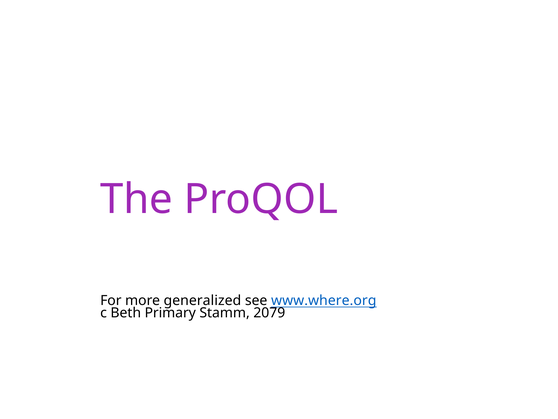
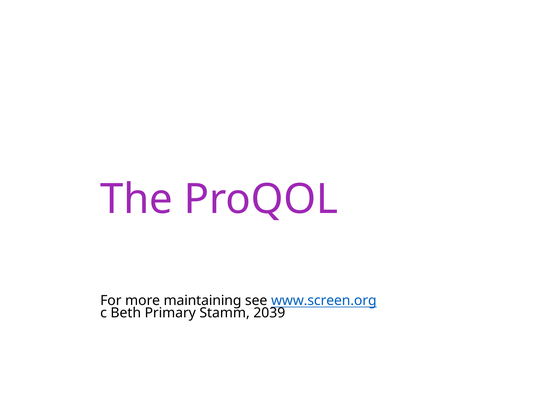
generalized: generalized -> maintaining (203, 300)
www.where.org: www.where.org -> www.screen.org (324, 300)
2079: 2079 -> 2039 (269, 312)
